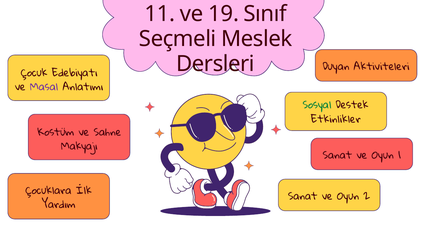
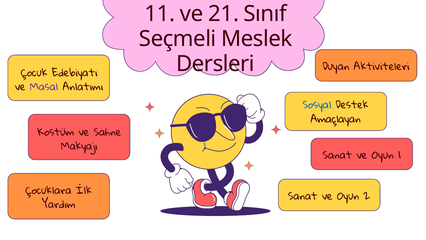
19: 19 -> 21 (224, 14)
Sosyal colour: green -> blue (317, 105)
Etkinlikler: Etkinlikler -> Amaçlayan (336, 119)
